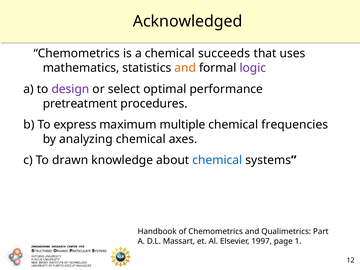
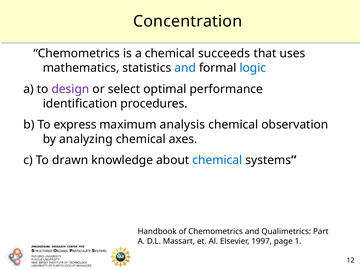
Acknowledged: Acknowledged -> Concentration (188, 21)
and colour: orange -> blue (185, 68)
logic colour: purple -> blue (253, 68)
pretreatment: pretreatment -> identification (80, 104)
multiple: multiple -> analysis (182, 125)
frequencies: frequencies -> observation (295, 125)
